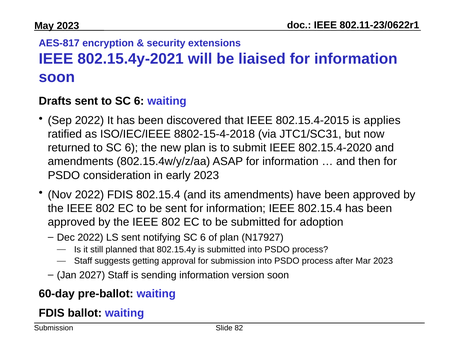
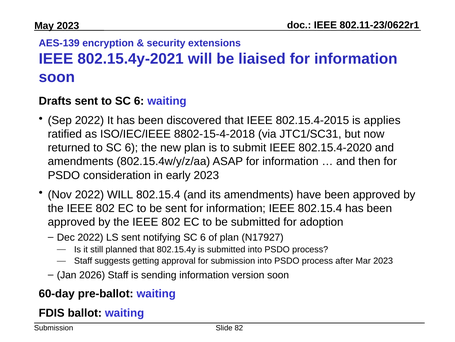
AES-817: AES-817 -> AES-139 (59, 43)
2022 FDIS: FDIS -> WILL (120, 194)
2027: 2027 -> 2026 (92, 274)
